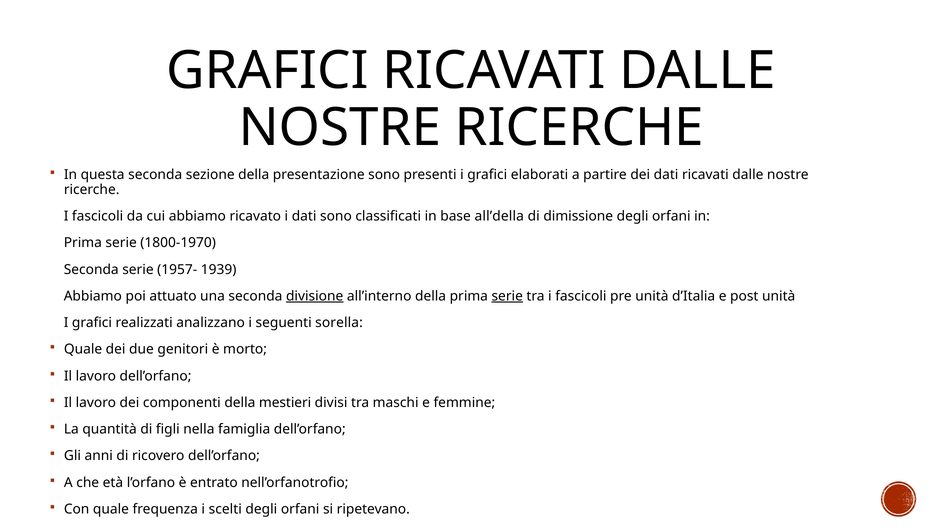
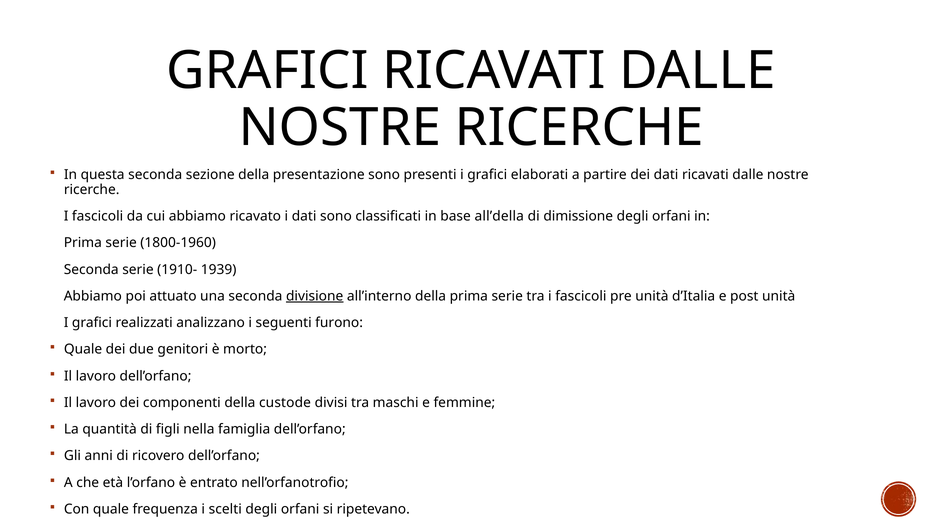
1800-1970: 1800-1970 -> 1800-1960 (178, 243)
1957-: 1957- -> 1910- (177, 269)
serie underline: present -> none (507, 296)
sorella: sorella -> furono (339, 323)
mestieri: mestieri -> custode (285, 403)
